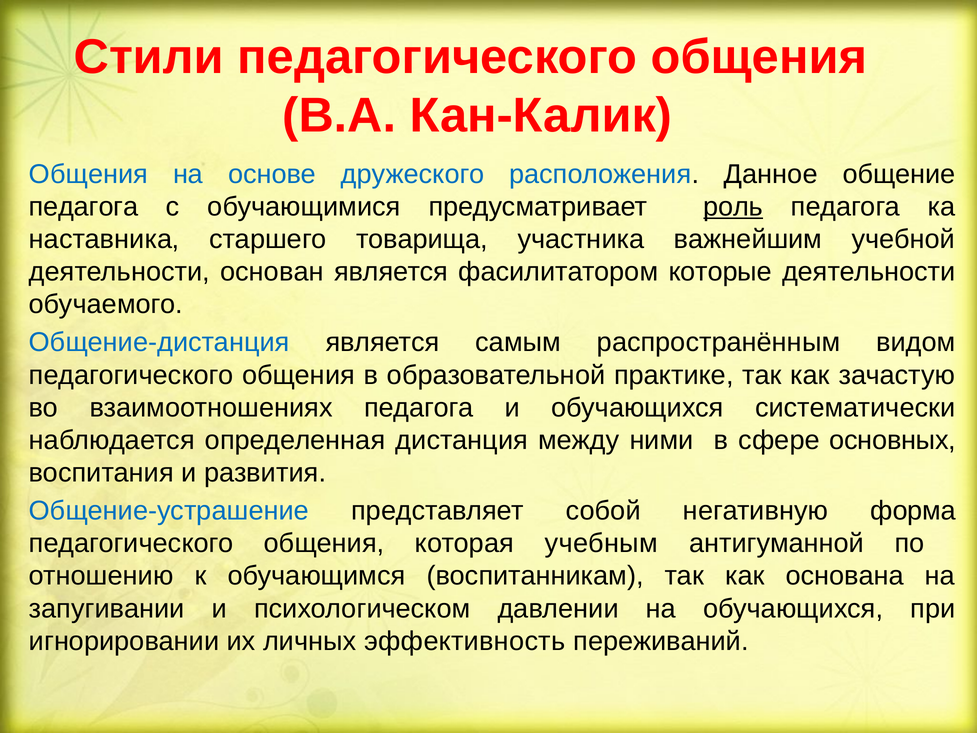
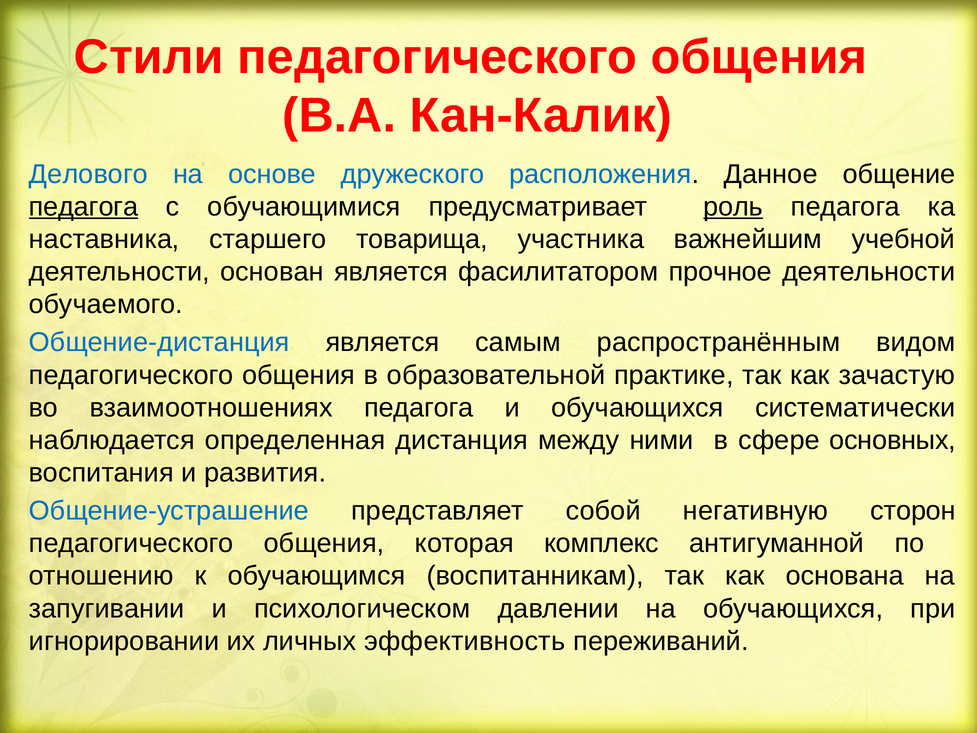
Общения: Общения -> Делового (89, 174)
педагога underline: none -> present (84, 207)
которые: которые -> прочное (720, 272)
форма: форма -> сторон (913, 511)
учебным: учебным -> комплекс (602, 543)
